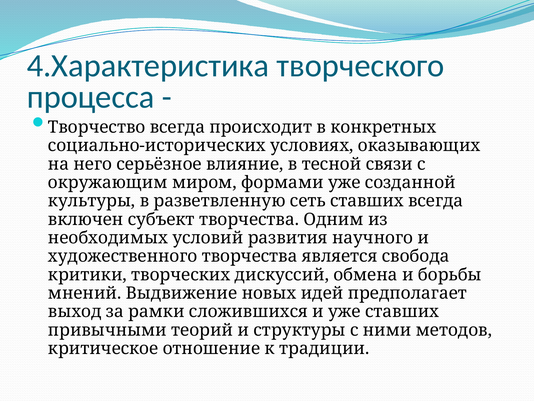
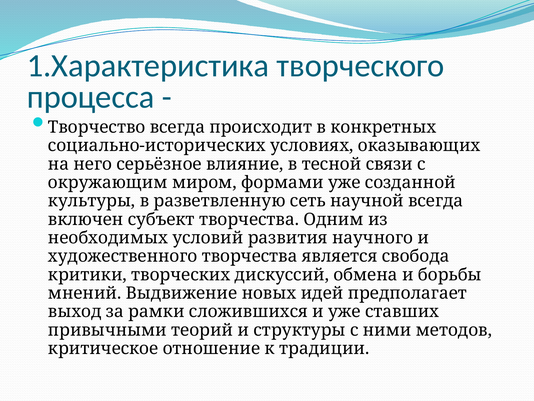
4.Характеристика: 4.Характеристика -> 1.Характеристика (148, 66)
сеть ставших: ставших -> научной (367, 201)
